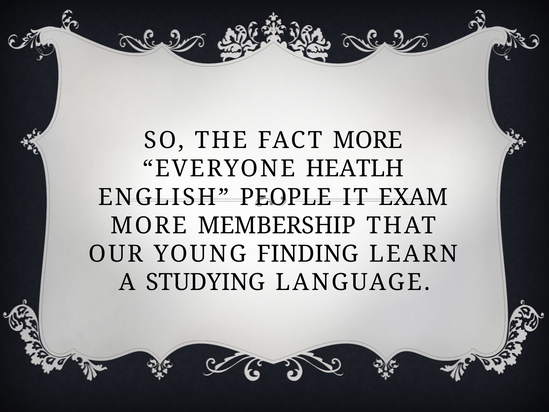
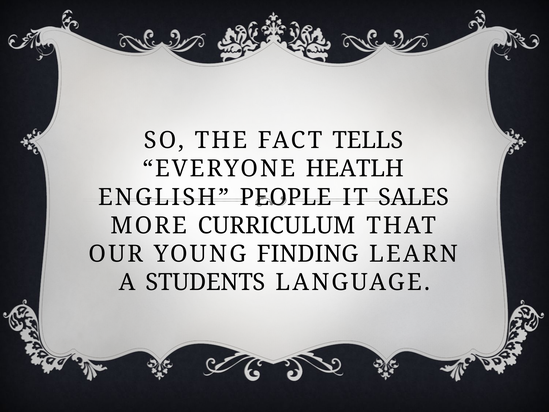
FACT MORE: MORE -> TELLS (368, 140)
EXAM: EXAM -> SALES (414, 197)
MEMBERSHIP: MEMBERSHIP -> CURRICULUM (277, 225)
STUDYING: STUDYING -> STUDENTS (205, 282)
